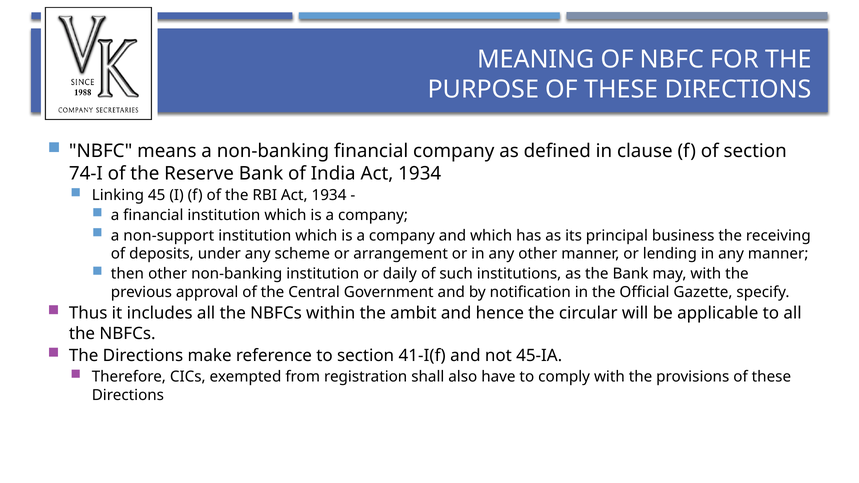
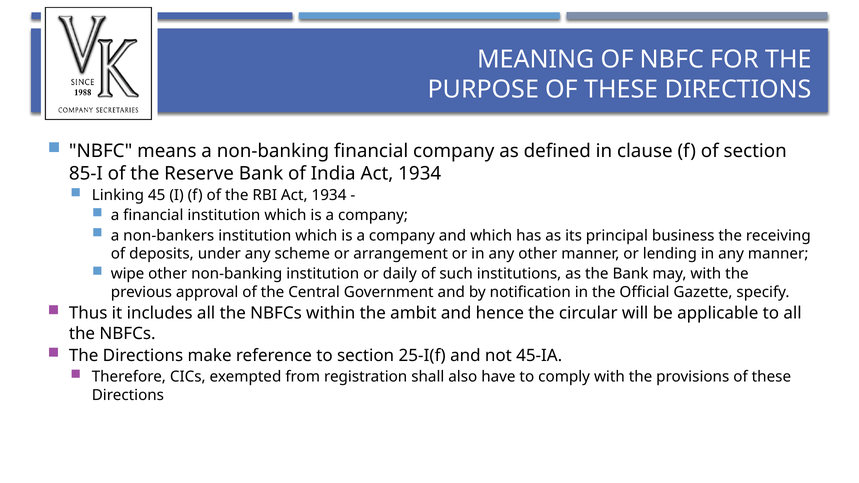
74-I: 74-I -> 85-I (86, 174)
non-support: non-support -> non-bankers (169, 236)
then: then -> wipe (128, 274)
41-I(f: 41-I(f -> 25-I(f (422, 356)
